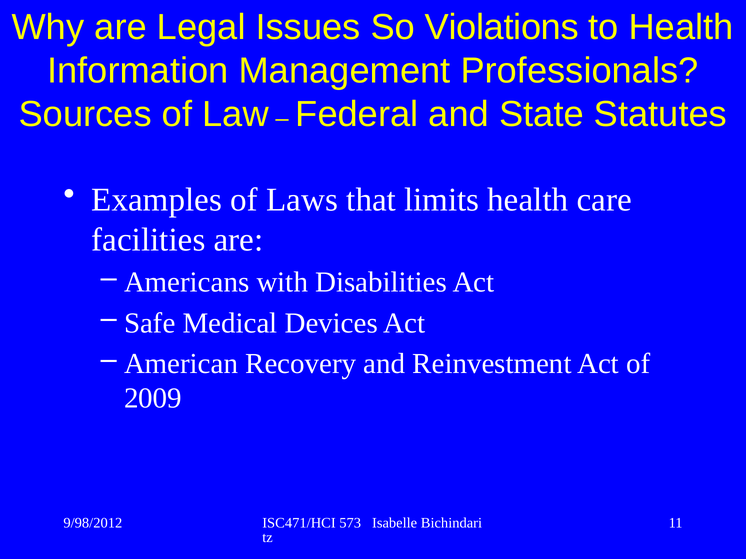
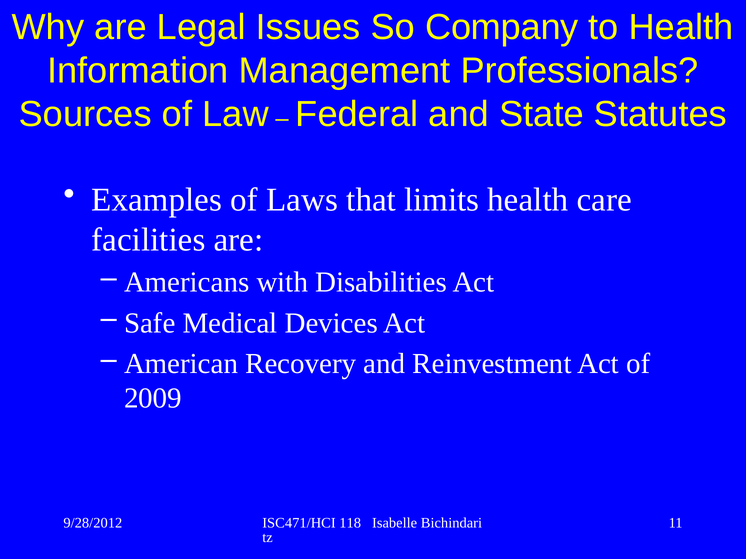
Violations: Violations -> Company (502, 27)
9/98/2012: 9/98/2012 -> 9/28/2012 (93, 523)
573: 573 -> 118 (350, 523)
